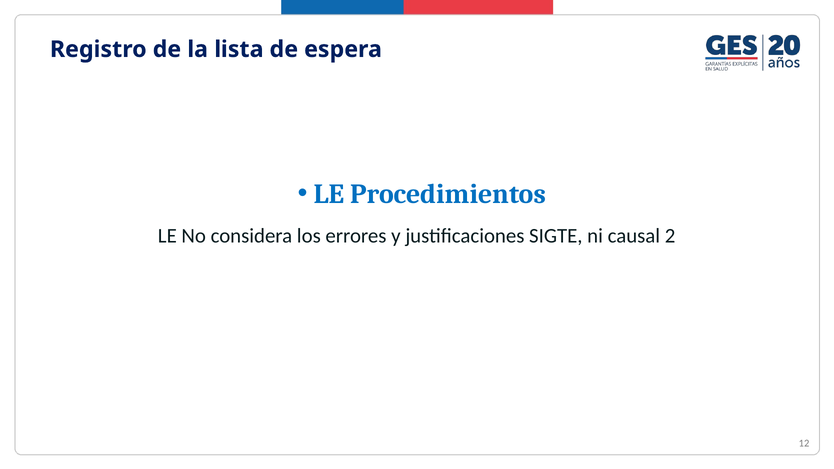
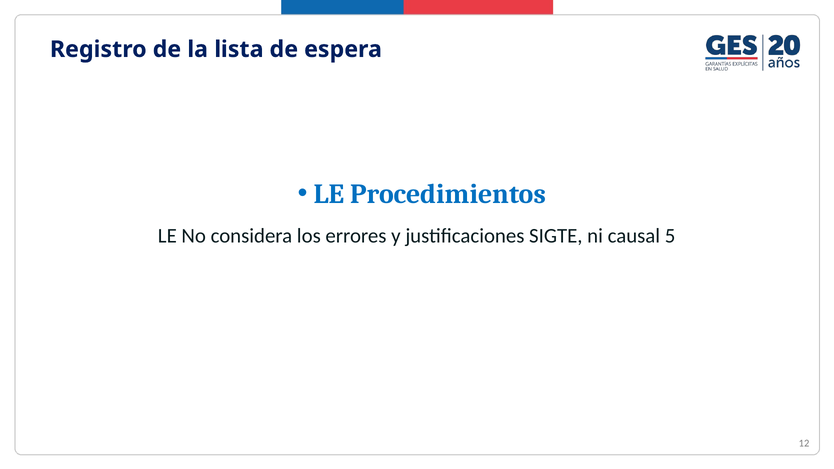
2: 2 -> 5 (670, 236)
